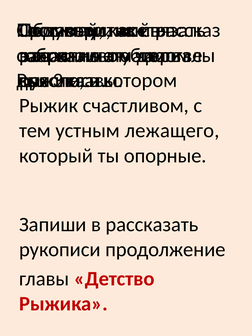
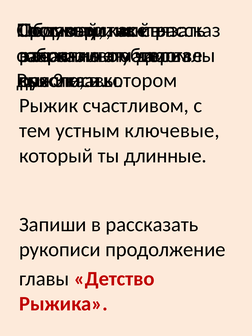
лежащего: лежащего -> ключевые (172, 131)
опорные: опорные -> длинные (165, 156)
